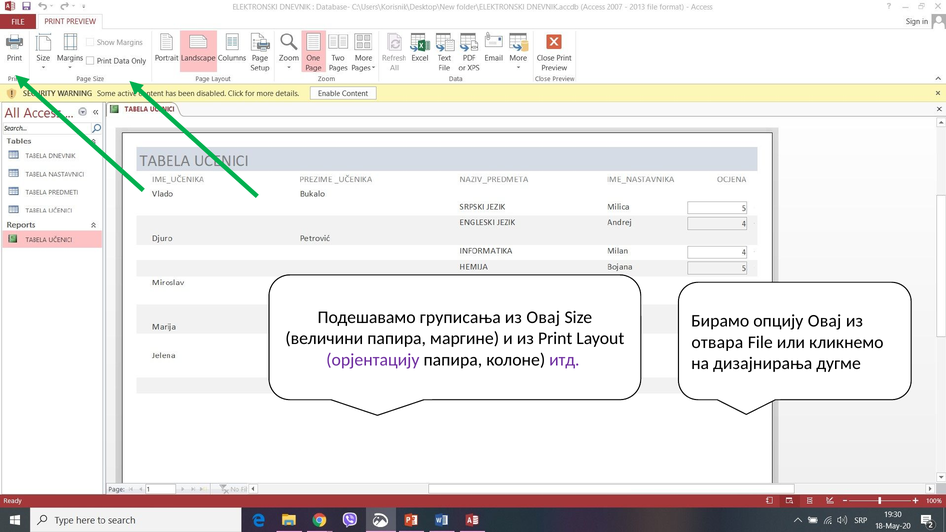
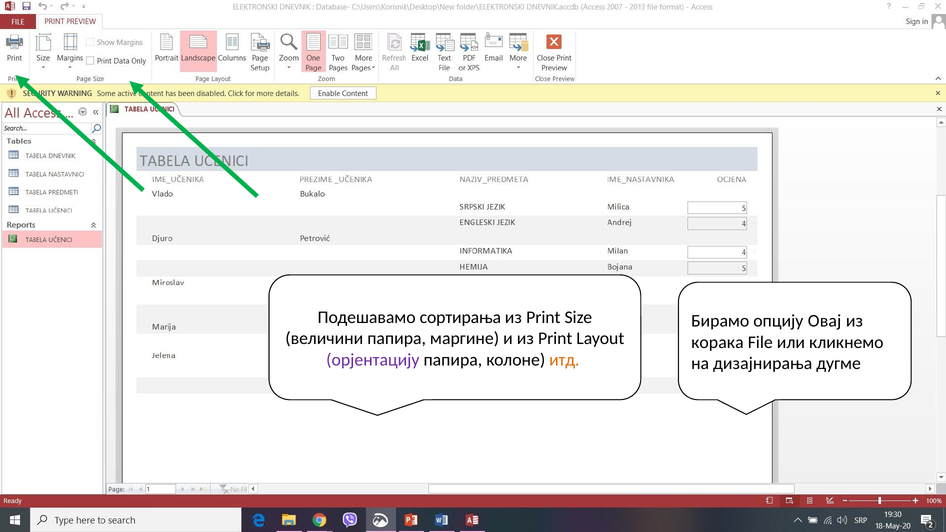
груписања: груписања -> сортирања (460, 317)
Овај: Овај -> Print (543, 317)
отвара: отвара -> корака (717, 342)
итд colour: purple -> orange (564, 360)
